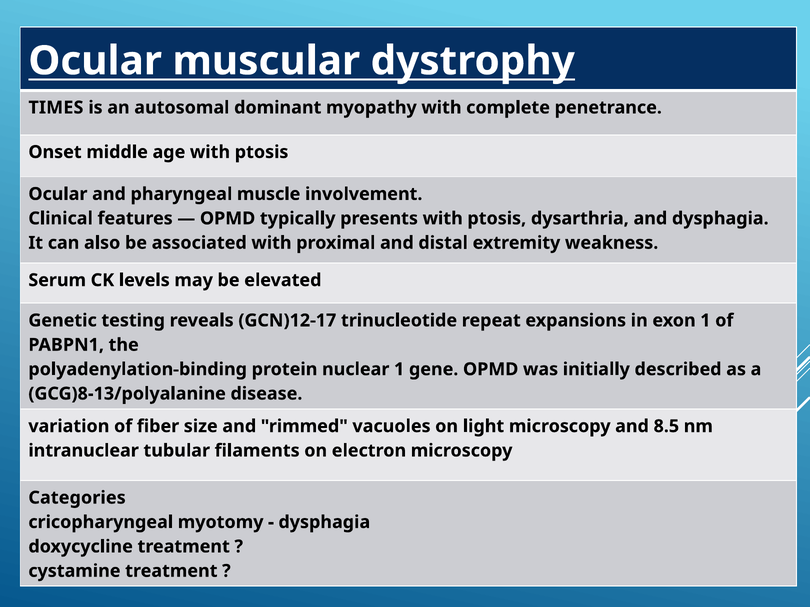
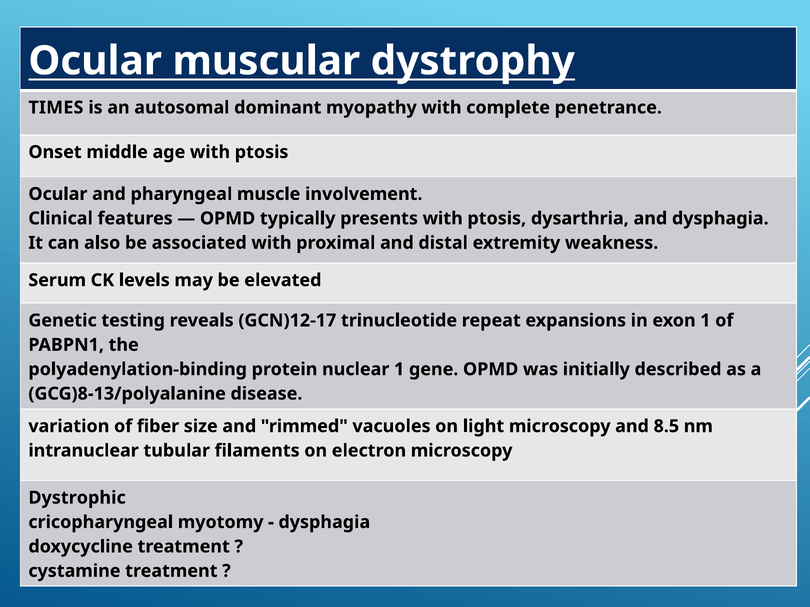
Categories: Categories -> Dystrophic (77, 498)
